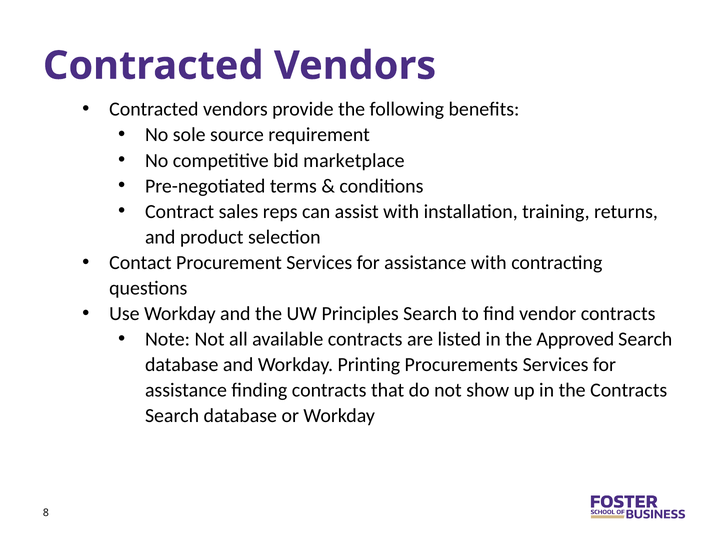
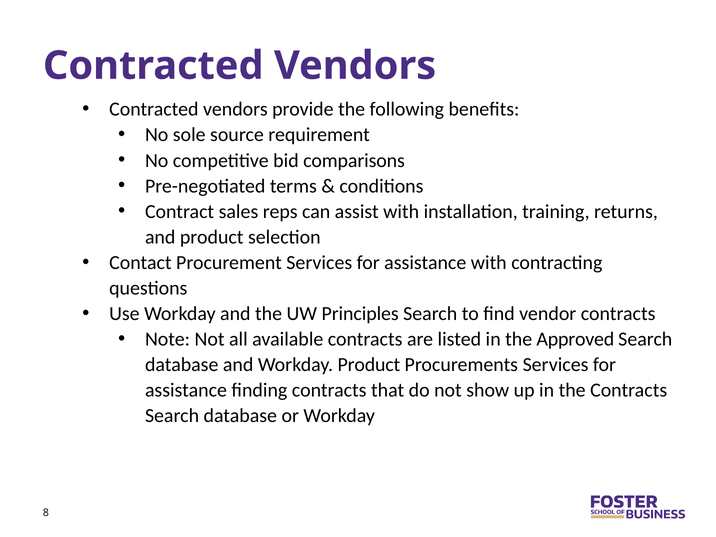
marketplace: marketplace -> comparisons (354, 160)
Workday Printing: Printing -> Product (369, 365)
